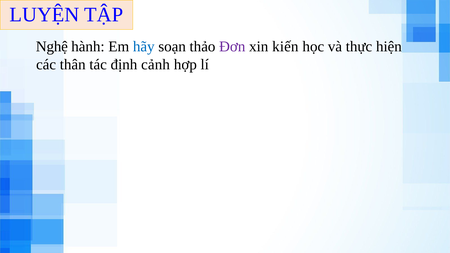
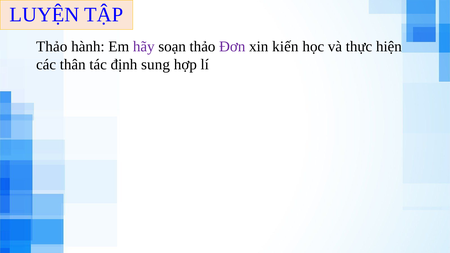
Nghệ: Nghệ -> Thảo (52, 46)
hãy colour: blue -> purple (144, 46)
cảnh: cảnh -> sung (156, 64)
